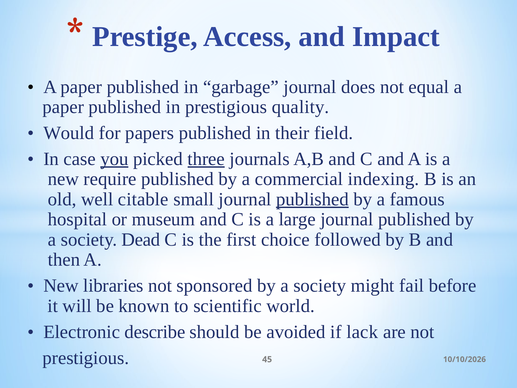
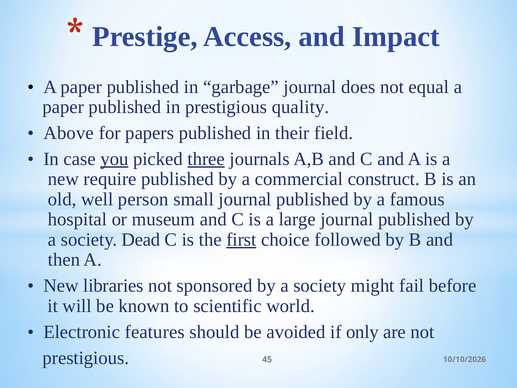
Would: Would -> Above (69, 133)
indexing: indexing -> construct (384, 179)
citable: citable -> person (143, 199)
published underline: present -> none (312, 199)
first underline: none -> present (241, 239)
describe: describe -> features (155, 332)
lack: lack -> only (362, 332)
